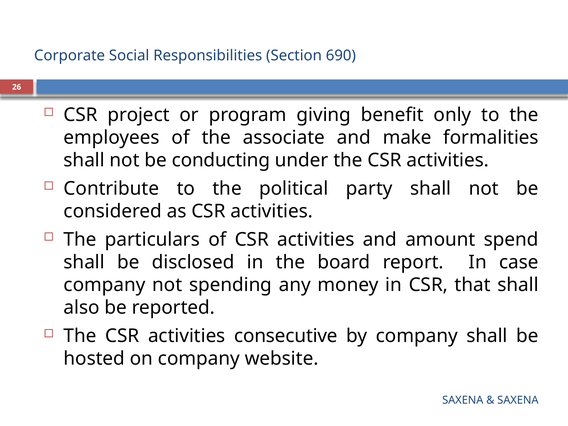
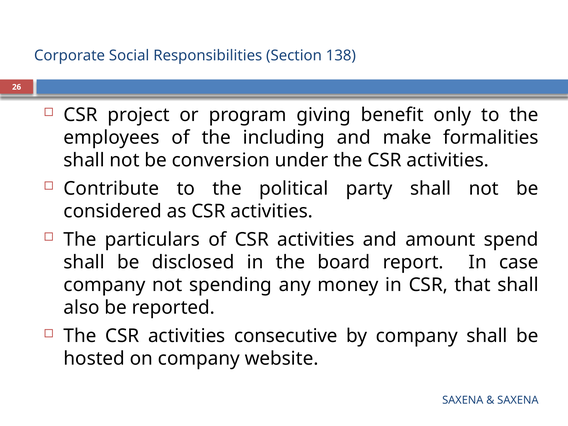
690: 690 -> 138 (341, 55)
associate: associate -> including (284, 138)
conducting: conducting -> conversion (221, 160)
